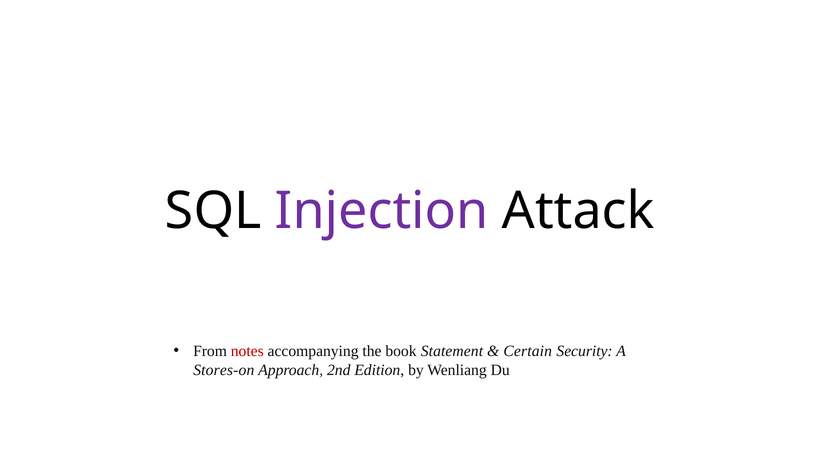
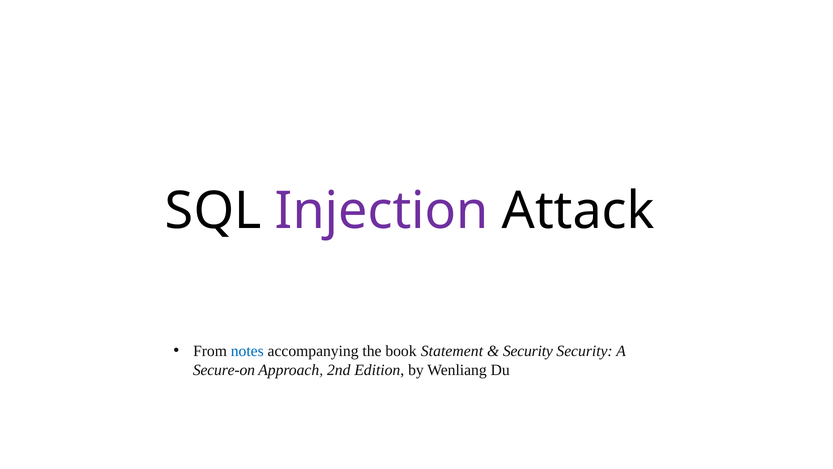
notes colour: red -> blue (247, 351)
Certain: Certain -> Security (528, 351)
Stores-on: Stores-on -> Secure-on (224, 370)
